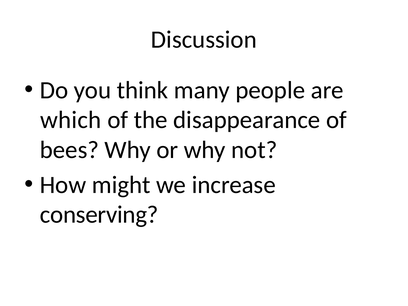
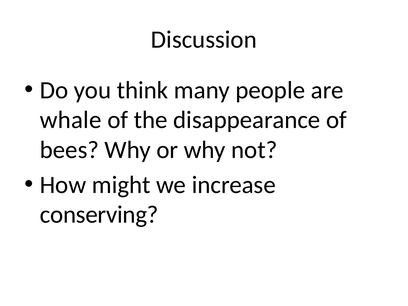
which: which -> whale (71, 120)
